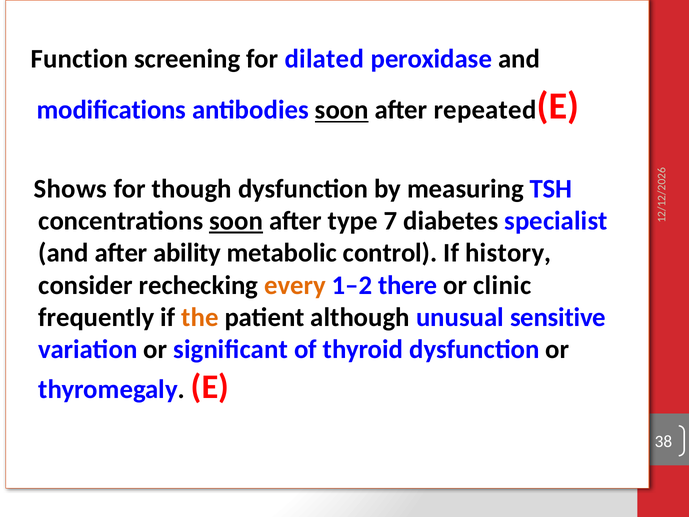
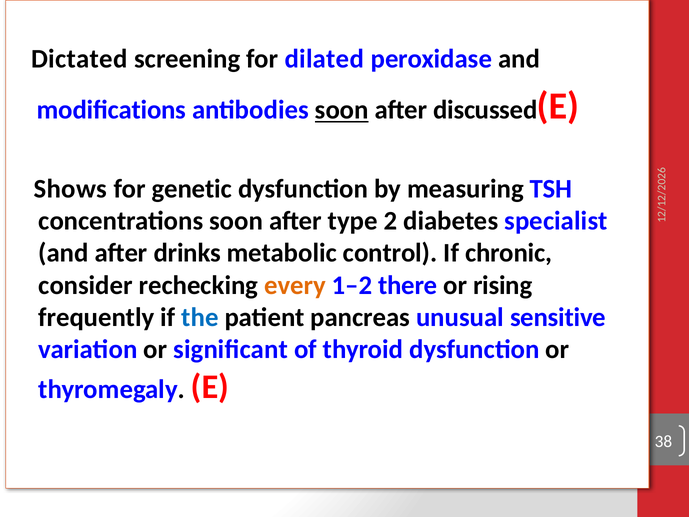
Function: Function -> Dictated (79, 59)
repeated: repeated -> discussed (485, 110)
though: though -> genetic (192, 189)
soon underline: present -> none (236, 221)
type 7: 7 -> 2 (390, 221)
ability: ability -> drinks (187, 253)
history: history -> chronic (509, 253)
clinic: clinic -> rising (503, 285)
the colour: orange -> blue (200, 317)
although: although -> pancreas (360, 317)
